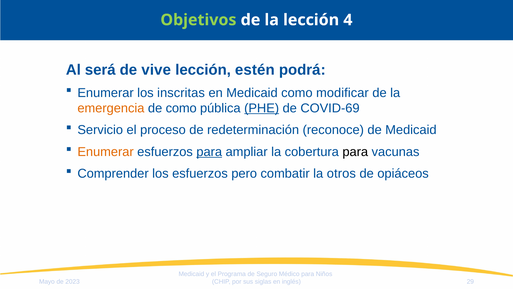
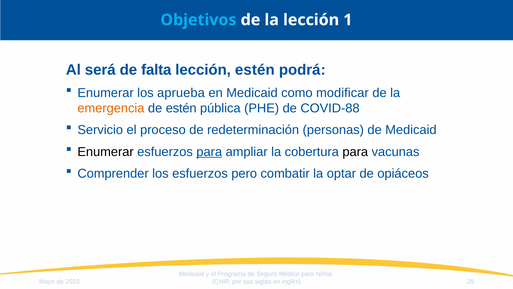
Objetivos colour: light green -> light blue (198, 20)
4: 4 -> 1 (348, 20)
vive: vive -> falta (156, 70)
inscritas: inscritas -> aprueba (181, 93)
de como: como -> estén (181, 108)
PHE underline: present -> none (262, 108)
COVID-69: COVID-69 -> COVID-88 (330, 108)
reconoce: reconoce -> personas (333, 130)
Enumerar colour: orange -> black (106, 152)
otros: otros -> optar (341, 173)
